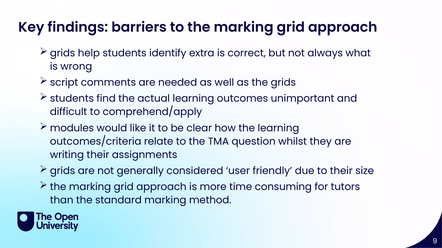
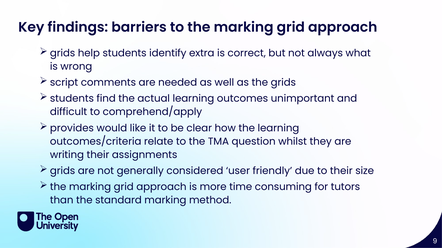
modules: modules -> provides (72, 128)
